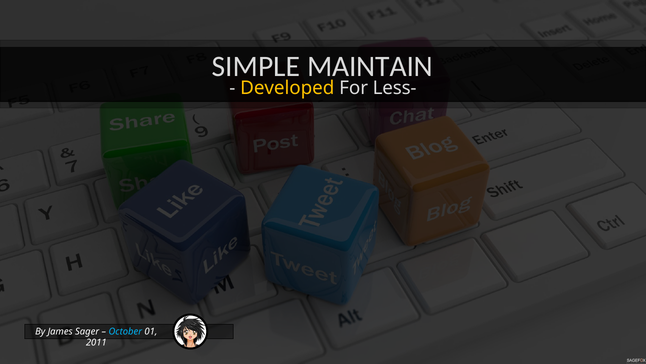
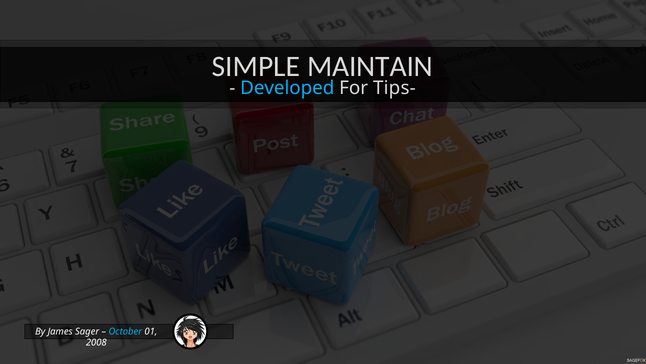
Developed colour: yellow -> light blue (287, 88)
Less-: Less- -> Tips- (394, 88)
2011: 2011 -> 2008 (96, 342)
